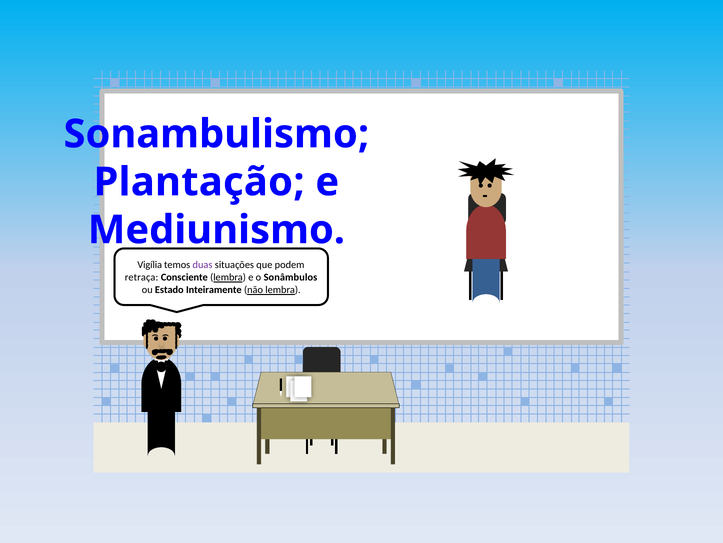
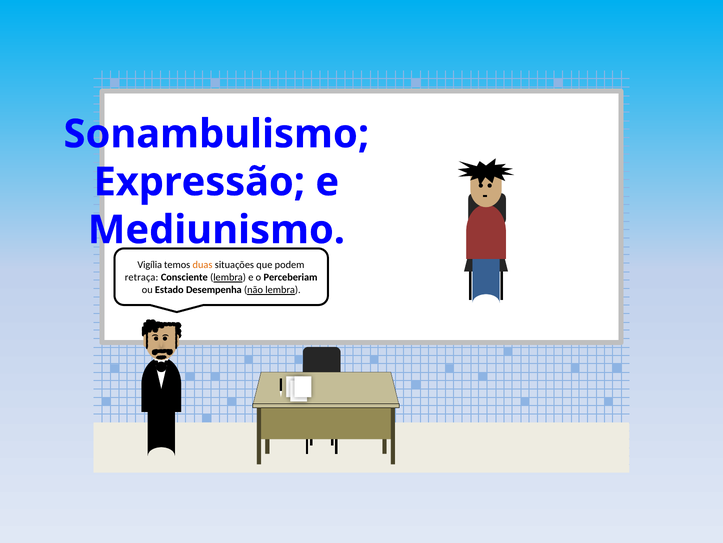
Plantação: Plantação -> Expressão (199, 182)
duas colour: purple -> orange (203, 265)
Sonâmbulos: Sonâmbulos -> Perceberiam (291, 277)
Inteiramente: Inteiramente -> Desempenha (214, 289)
